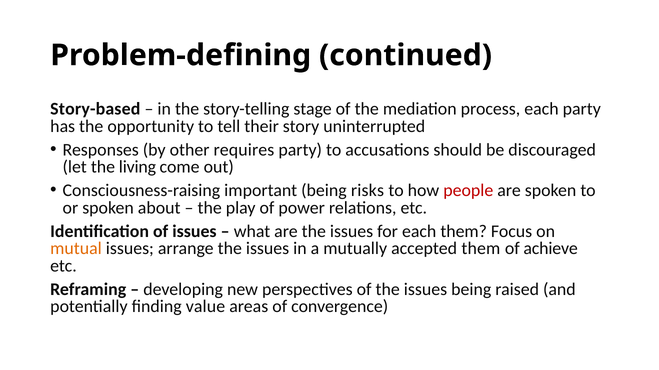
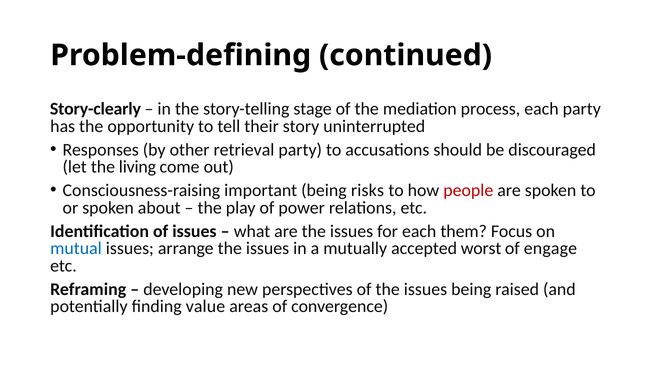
Story-based: Story-based -> Story-clearly (95, 109)
requires: requires -> retrieval (244, 150)
mutual colour: orange -> blue (76, 249)
accepted them: them -> worst (481, 249)
achieve: achieve -> engage (550, 249)
